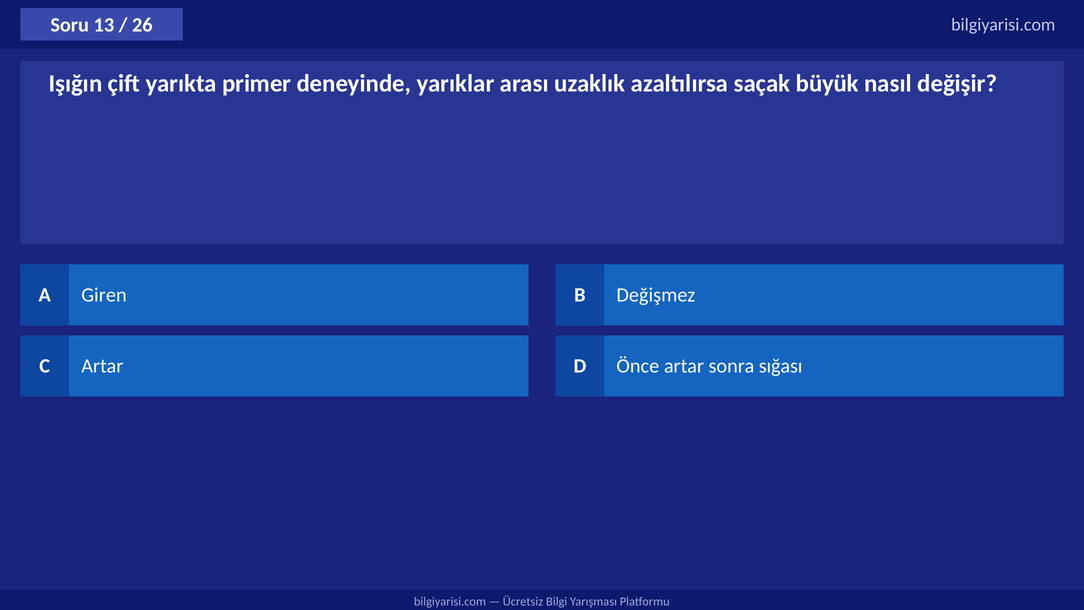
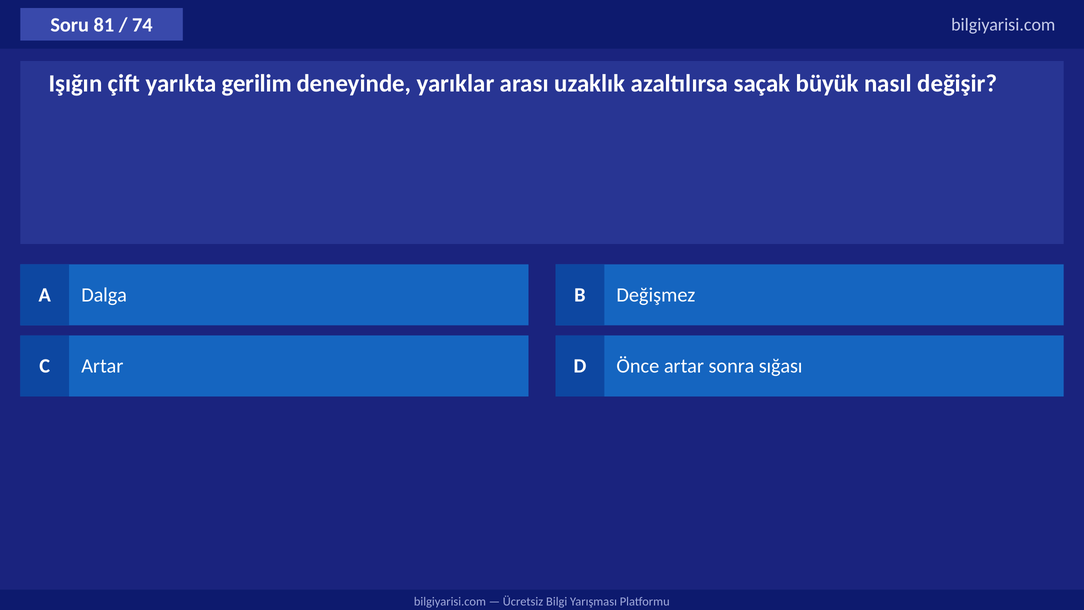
13: 13 -> 81 (104, 25)
26: 26 -> 74 (142, 25)
primer: primer -> gerilim (257, 83)
Giren: Giren -> Dalga (104, 295)
